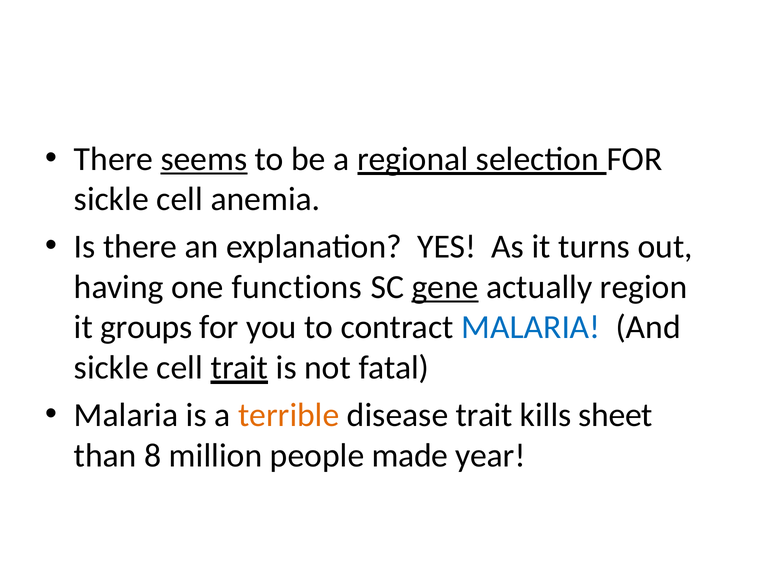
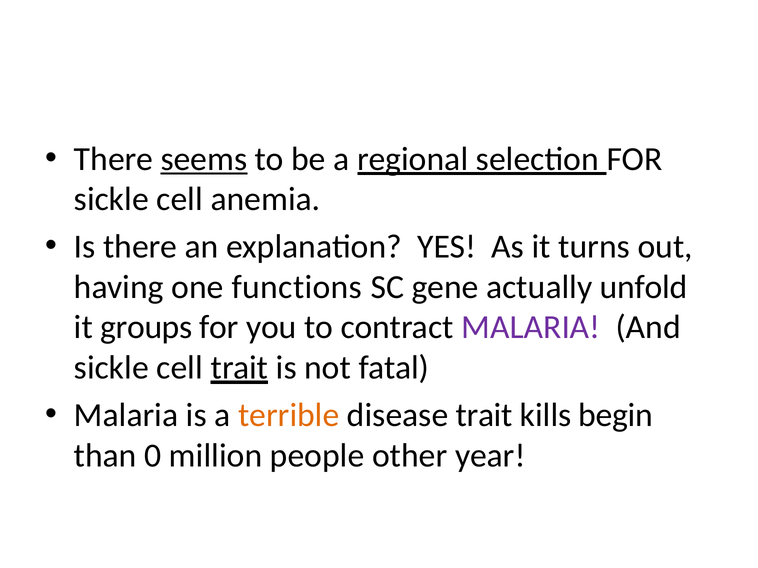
gene underline: present -> none (445, 287)
region: region -> unfold (644, 287)
MALARIA colour: blue -> purple (531, 328)
sheet: sheet -> begin (616, 415)
8: 8 -> 0 (153, 456)
made: made -> other (410, 456)
